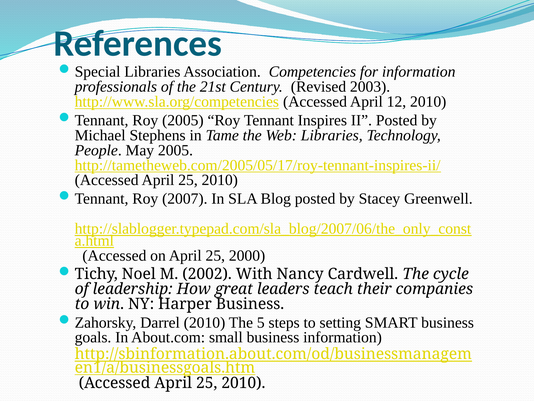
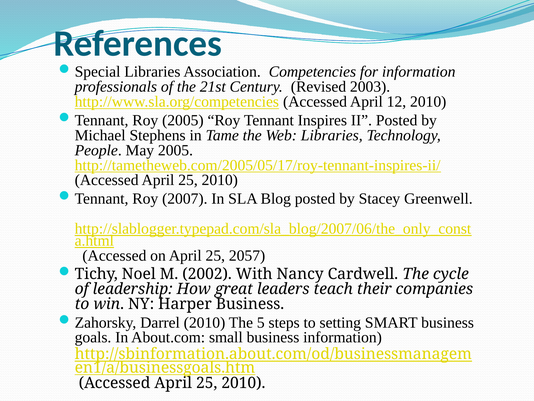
2000: 2000 -> 2057 (247, 255)
